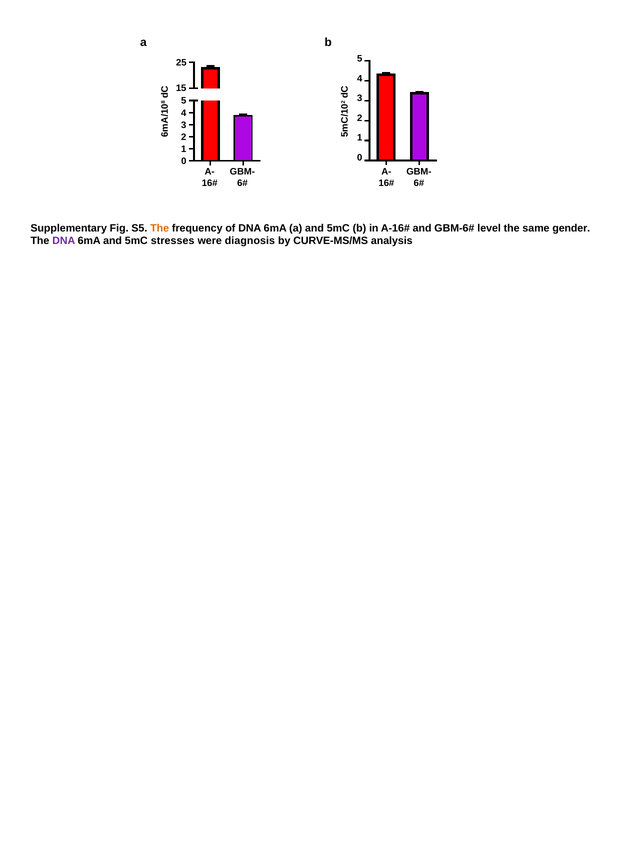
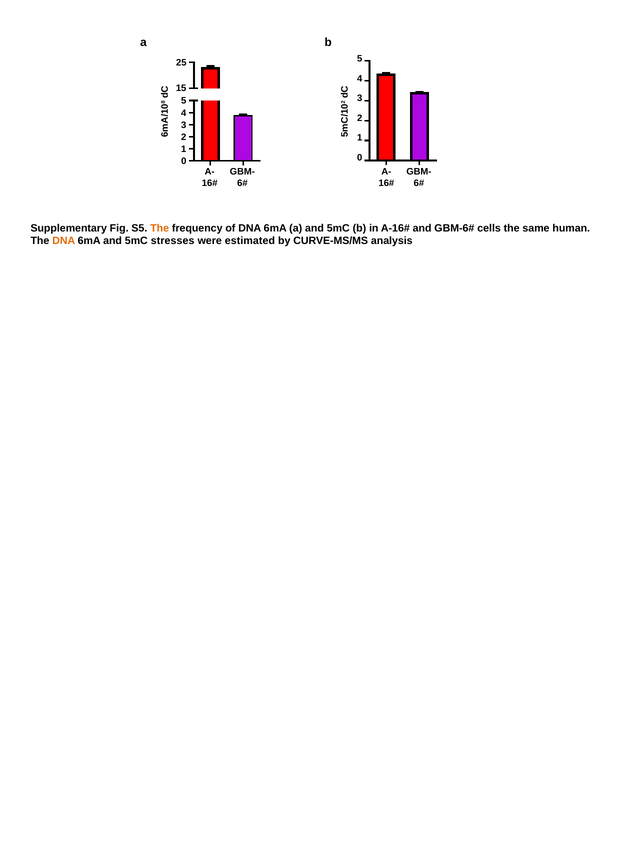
level: level -> cells (489, 228)
gender: gender -> human (571, 228)
DNA colour: purple -> orange (64, 241)
diagnosis: diagnosis -> estimated (250, 241)
